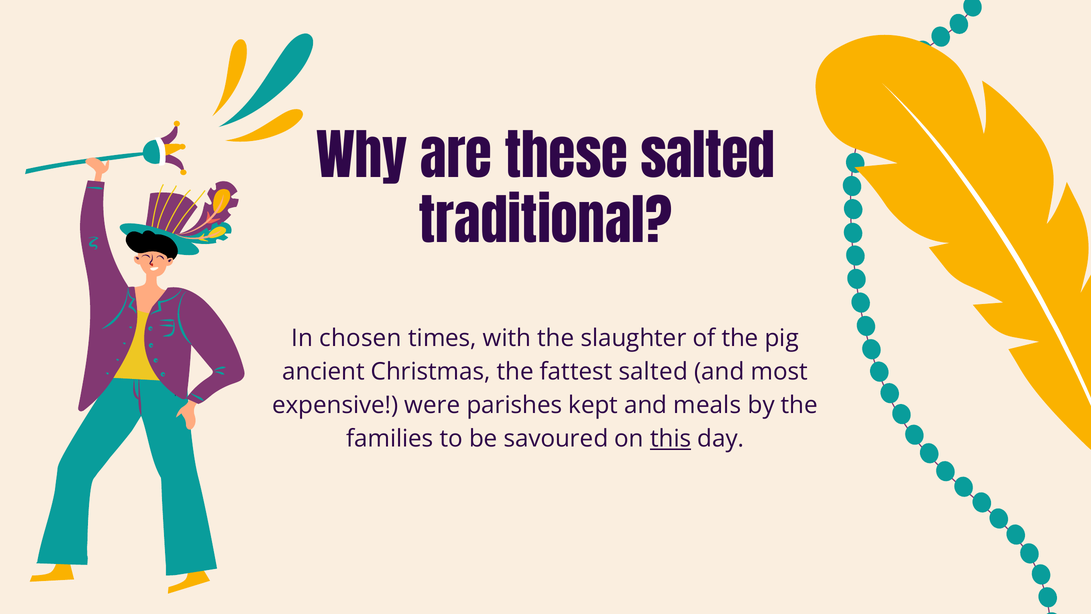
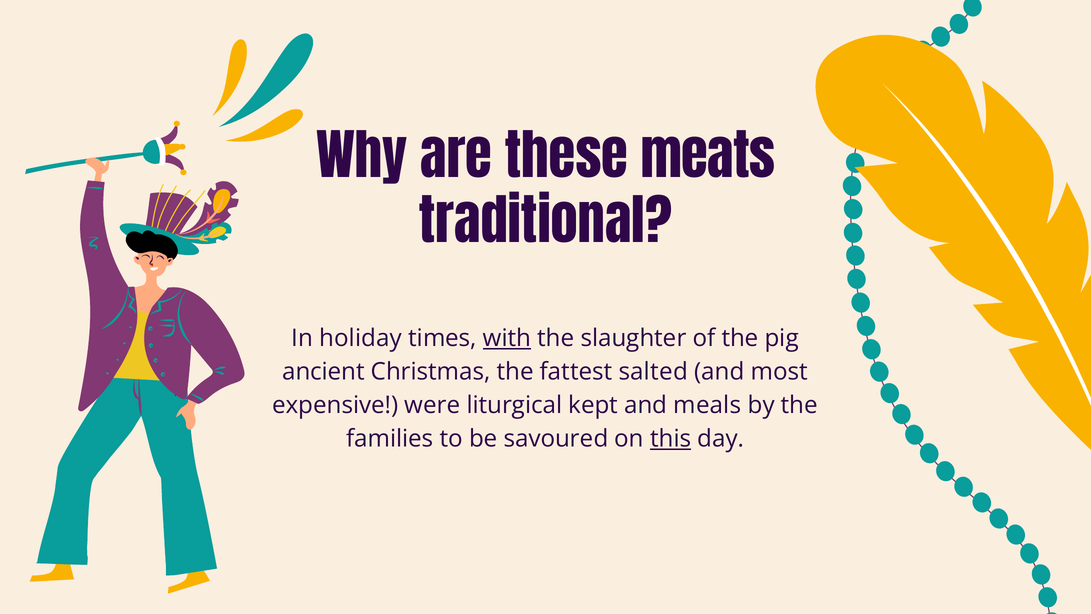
these salted: salted -> meats (708, 159)
chosen: chosen -> holiday (361, 338)
with underline: none -> present (507, 338)
parishes: parishes -> liturgical (514, 405)
